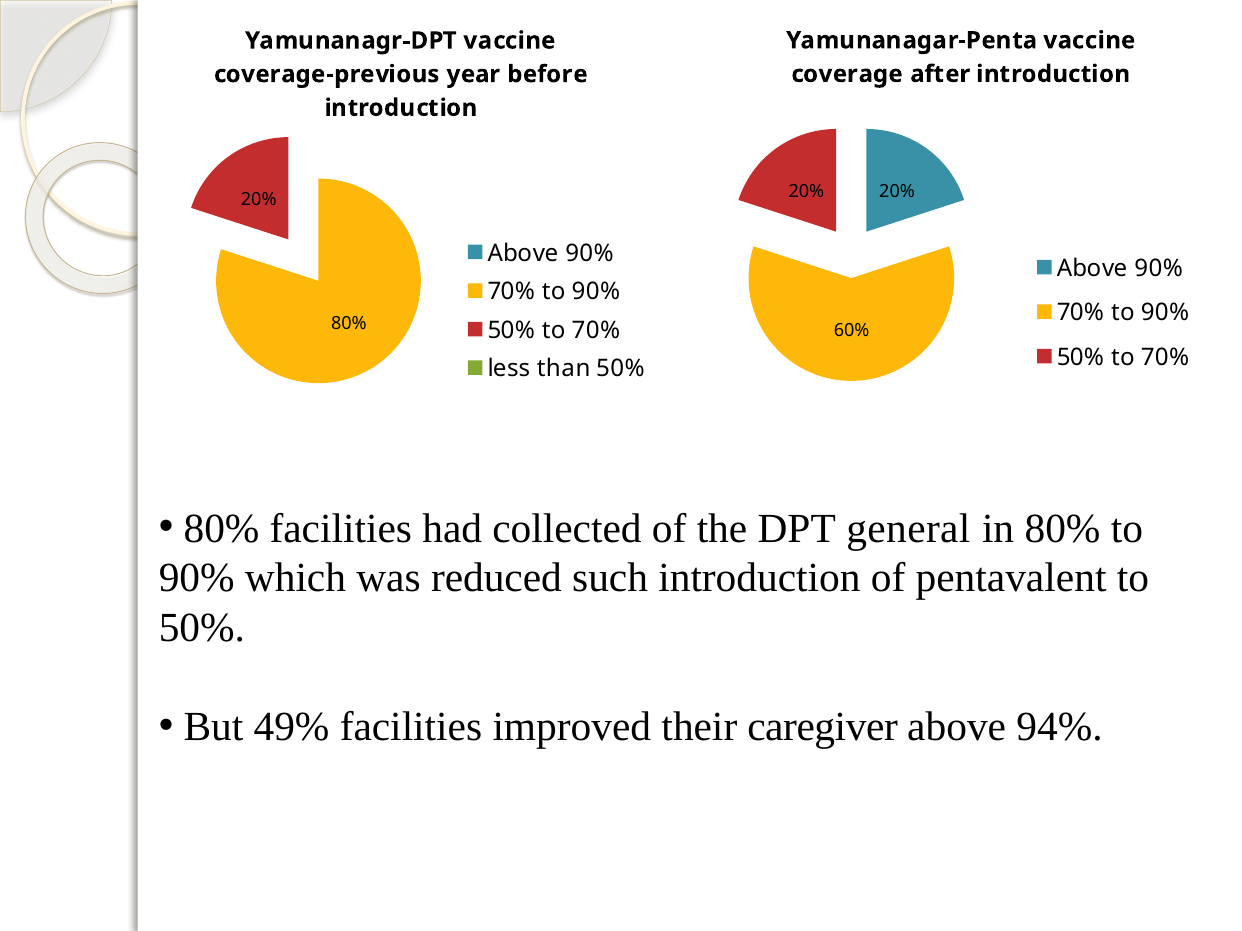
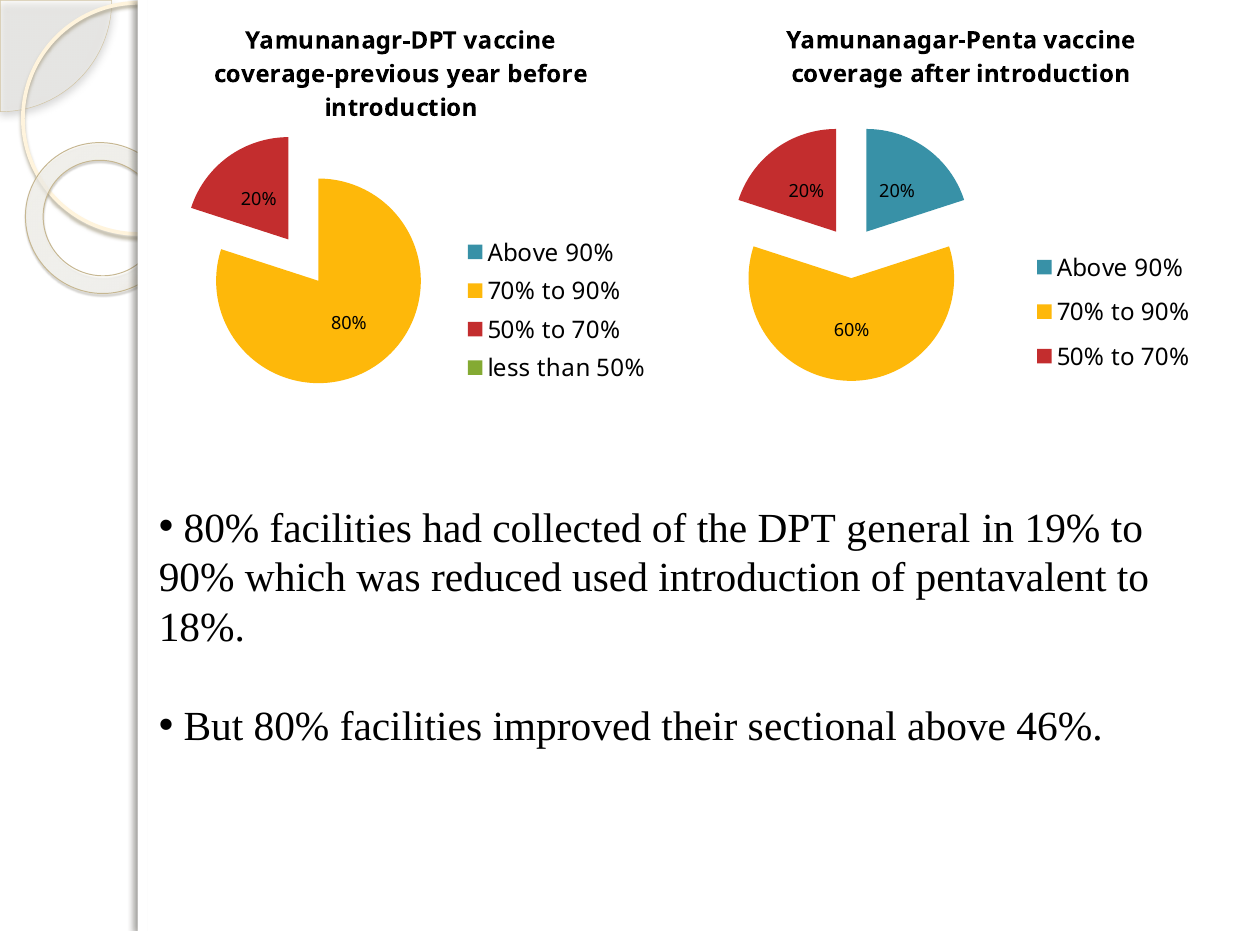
in 80%: 80% -> 19% (1063, 529)
such: such -> used (610, 579)
50%: 50% -> 18% (202, 628)
But 49%: 49% -> 80% (292, 728)
caregiver: caregiver -> sectional (822, 728)
94%: 94% -> 46% (1060, 728)
